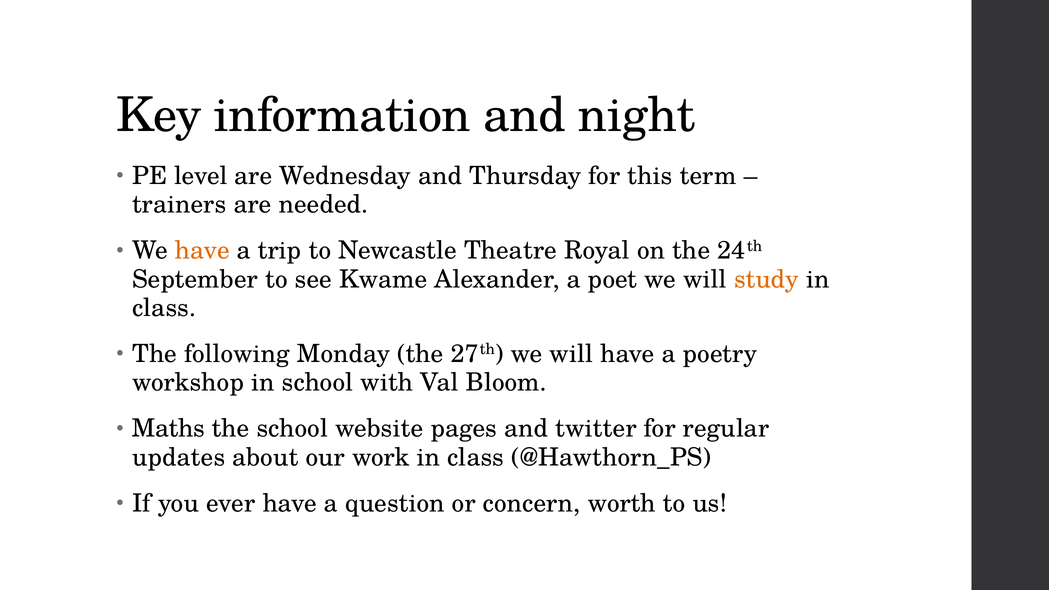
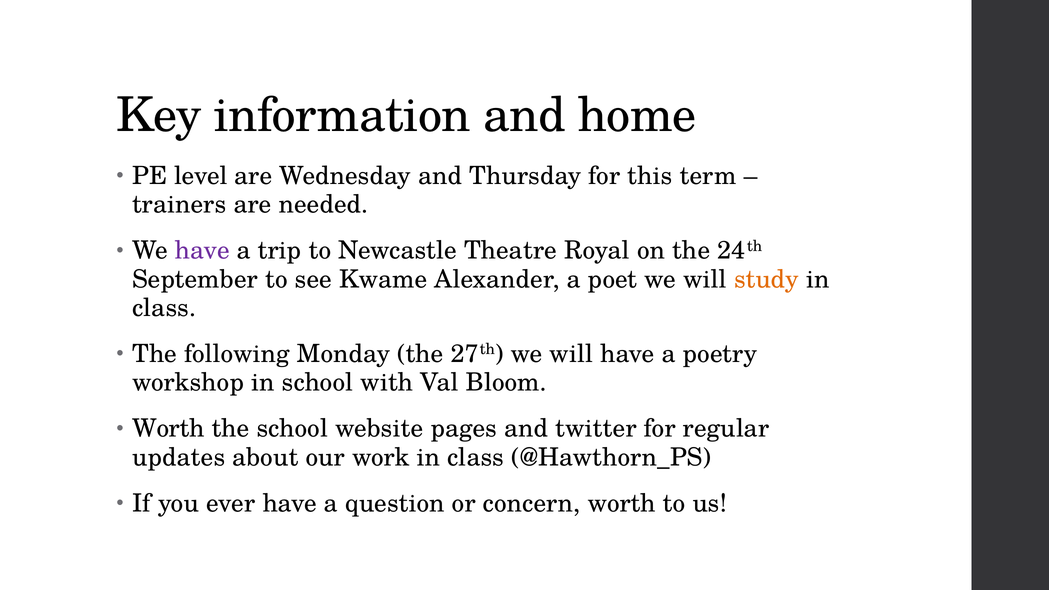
night: night -> home (637, 115)
have colour: orange -> purple (202, 251)
Maths: Maths -> Worth (168, 429)
